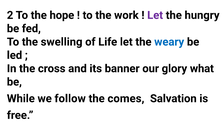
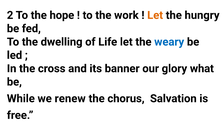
Let colour: purple -> orange (155, 15)
swelling: swelling -> dwelling (62, 42)
follow: follow -> renew (70, 99)
comes: comes -> chorus (126, 99)
